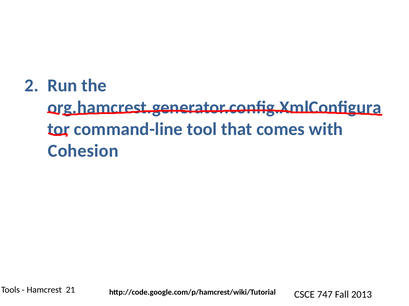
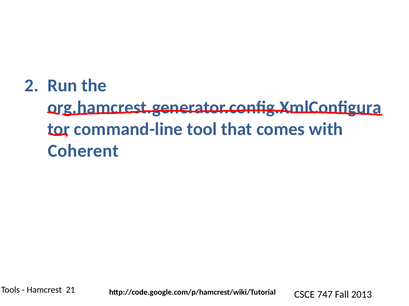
Cohesion: Cohesion -> Coherent (83, 151)
